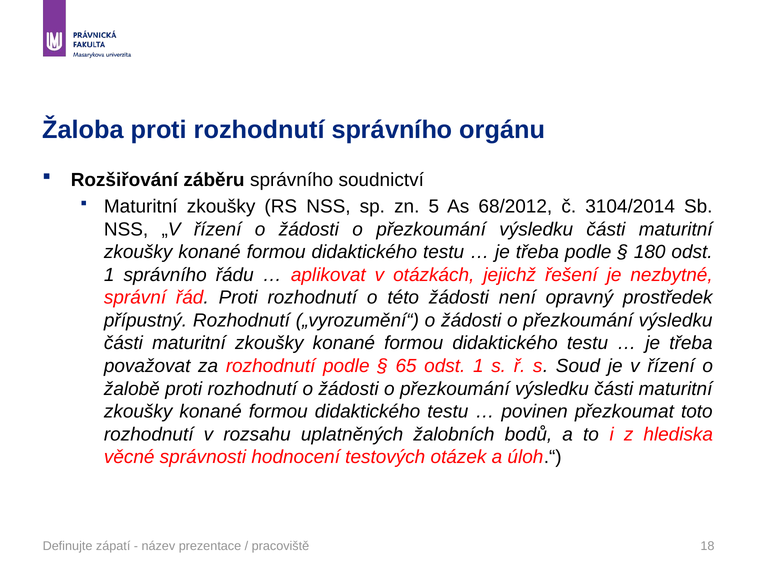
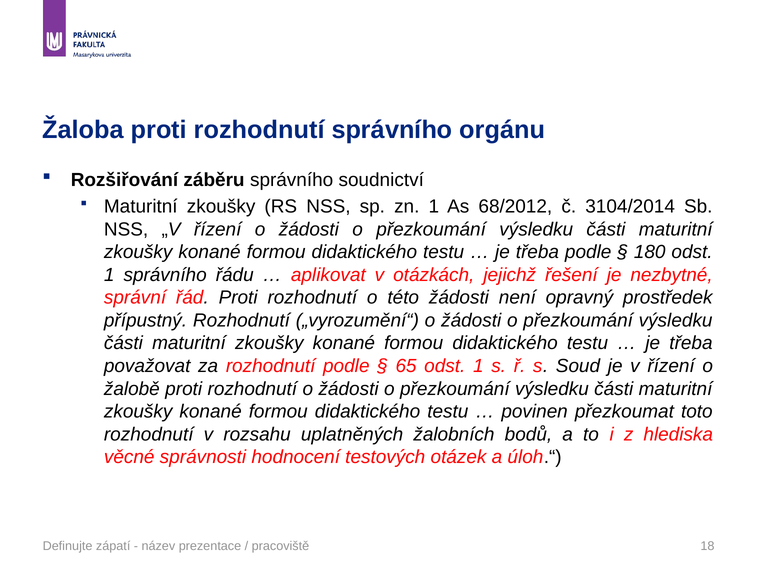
zn 5: 5 -> 1 (434, 207)
